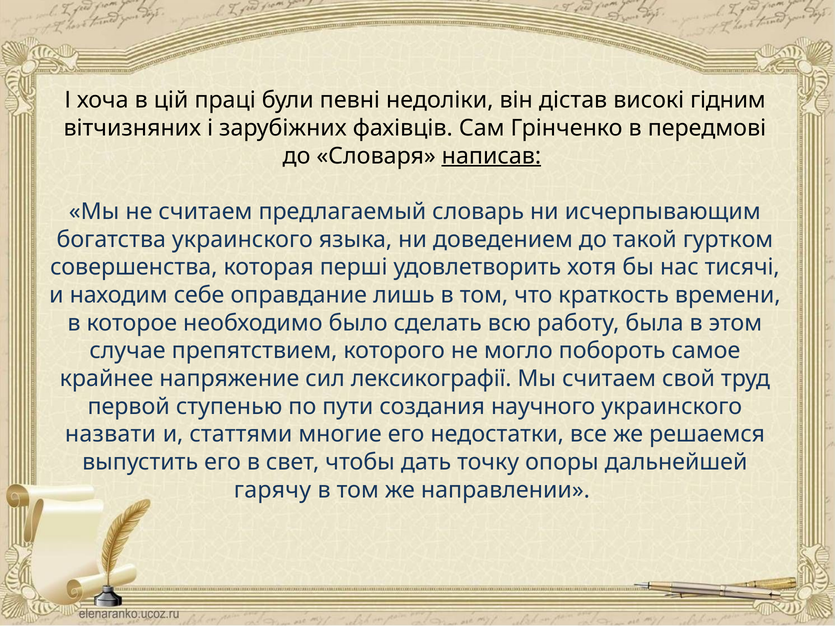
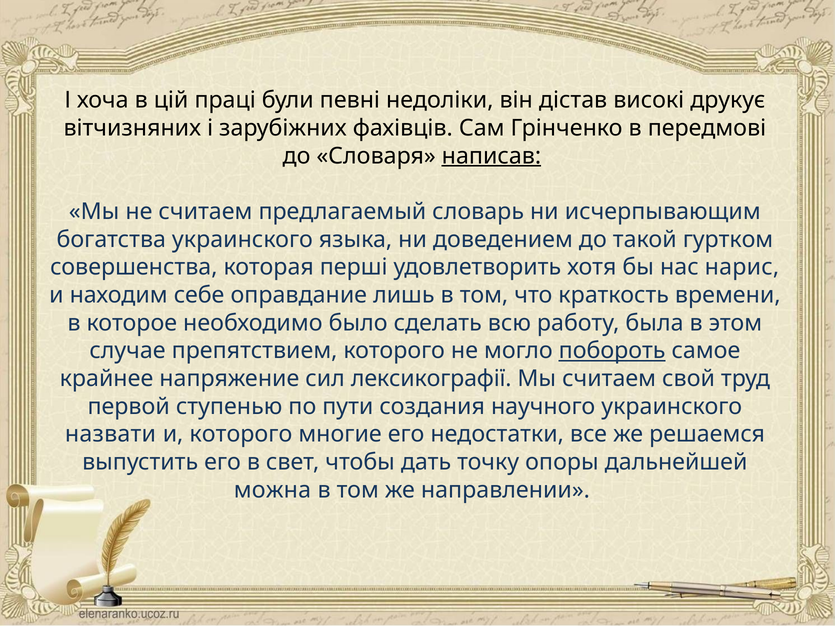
гідним: гідним -> друкує (728, 100)
тисячі: тисячі -> нарис (742, 267)
побороть underline: none -> present (612, 351)
и статтями: статтями -> которого (241, 434)
гарячу: гарячу -> можна (272, 490)
